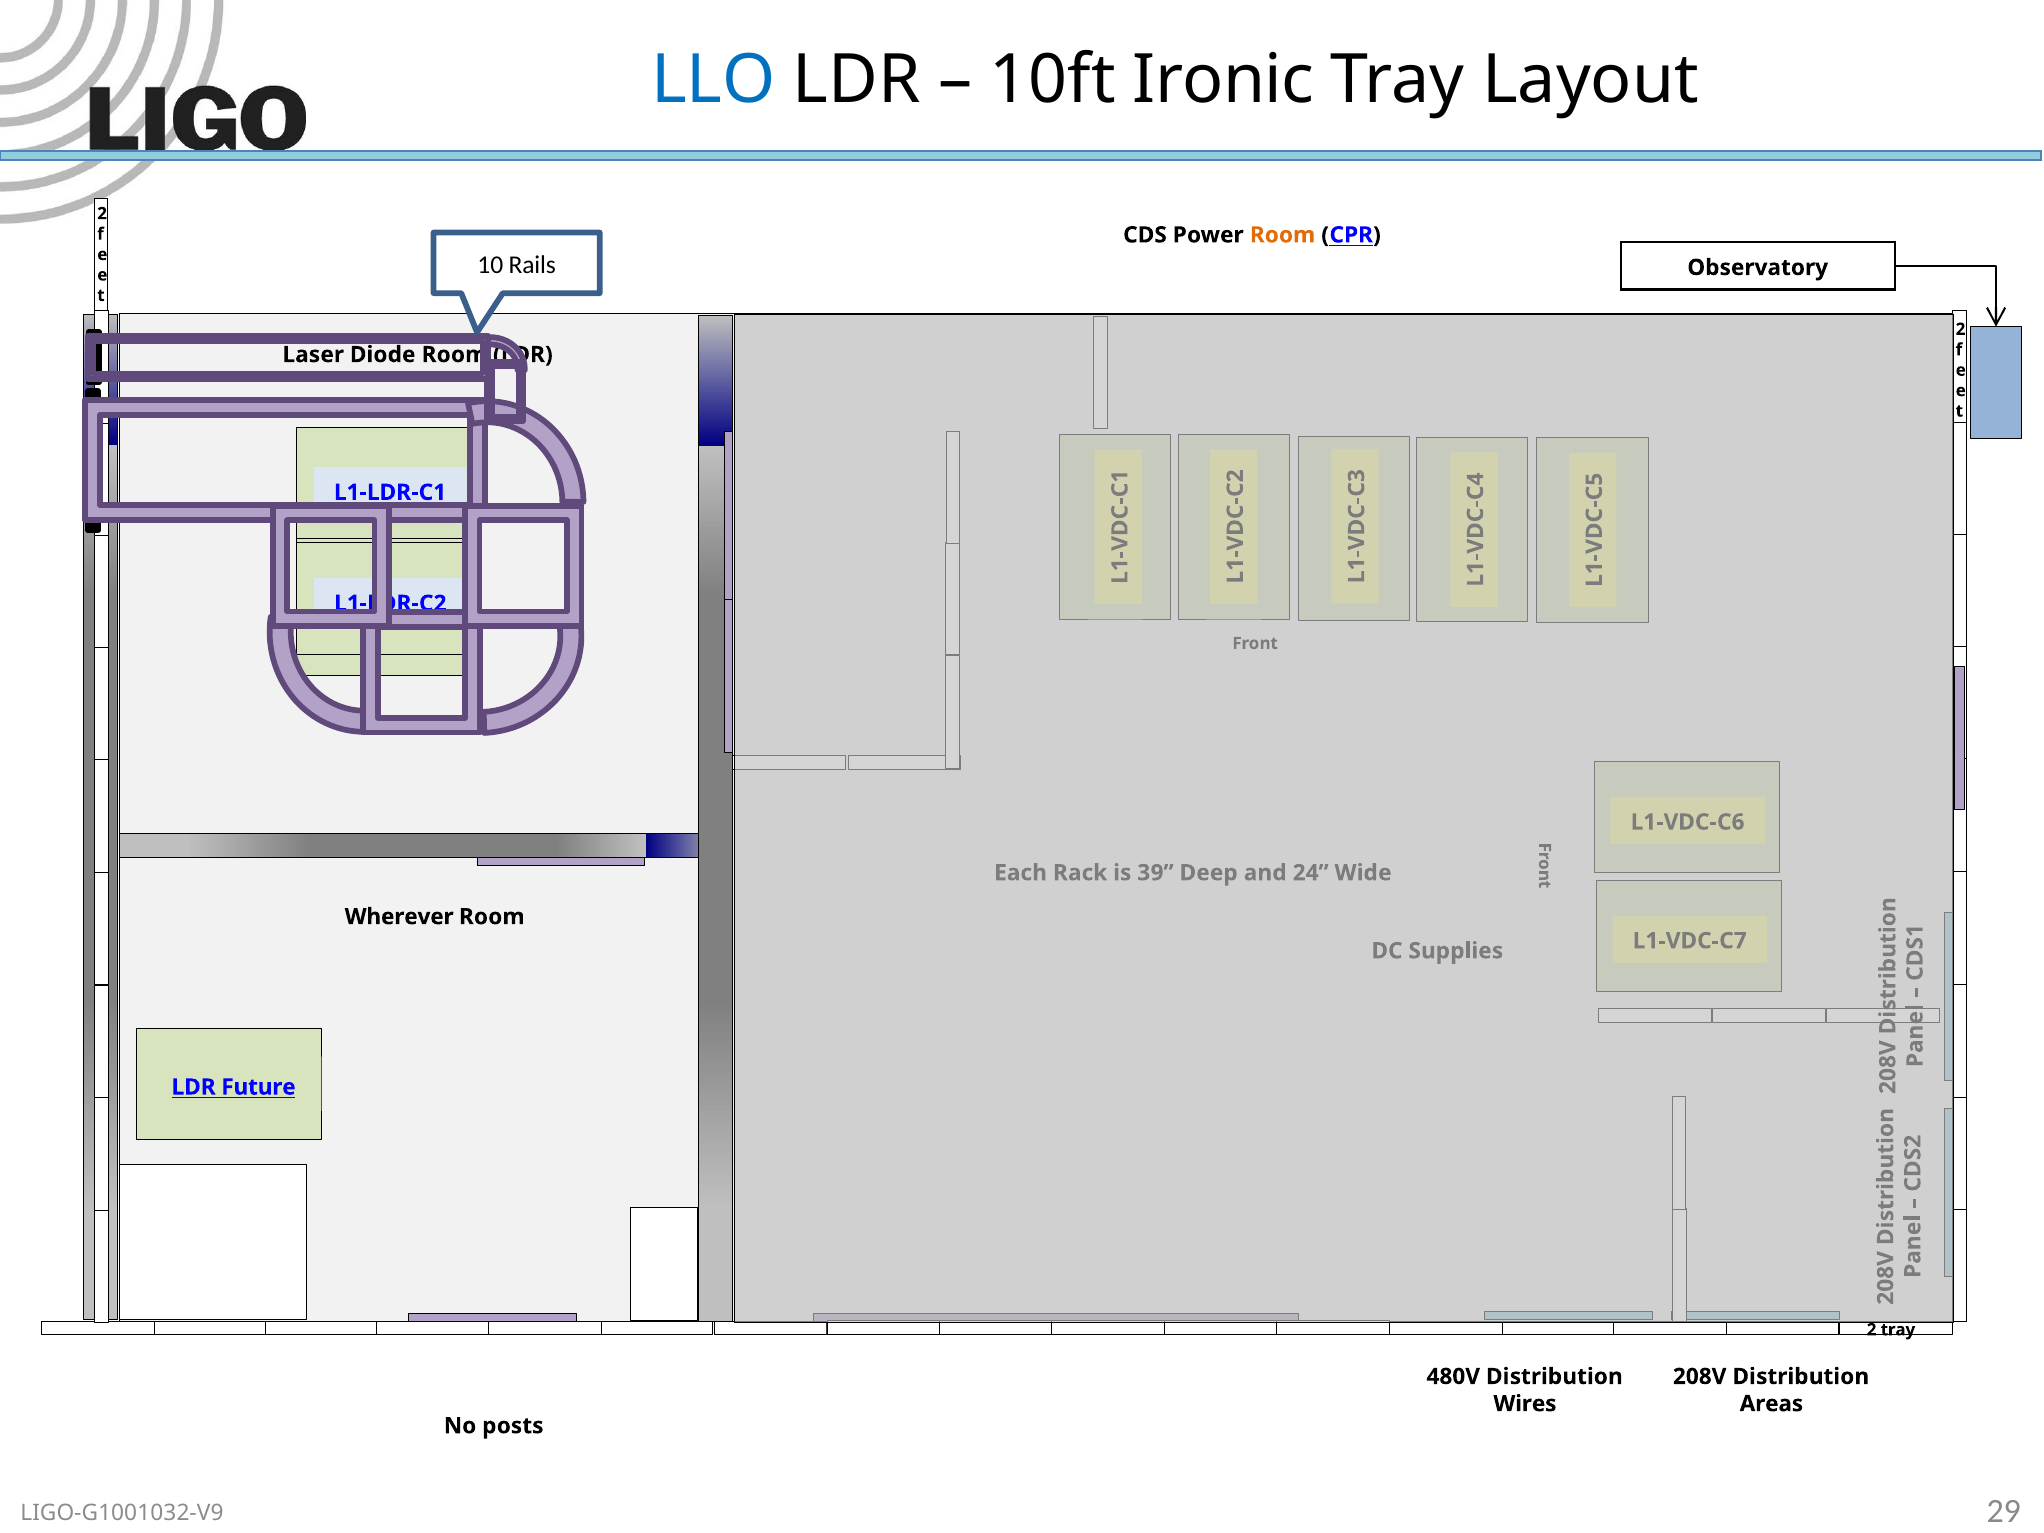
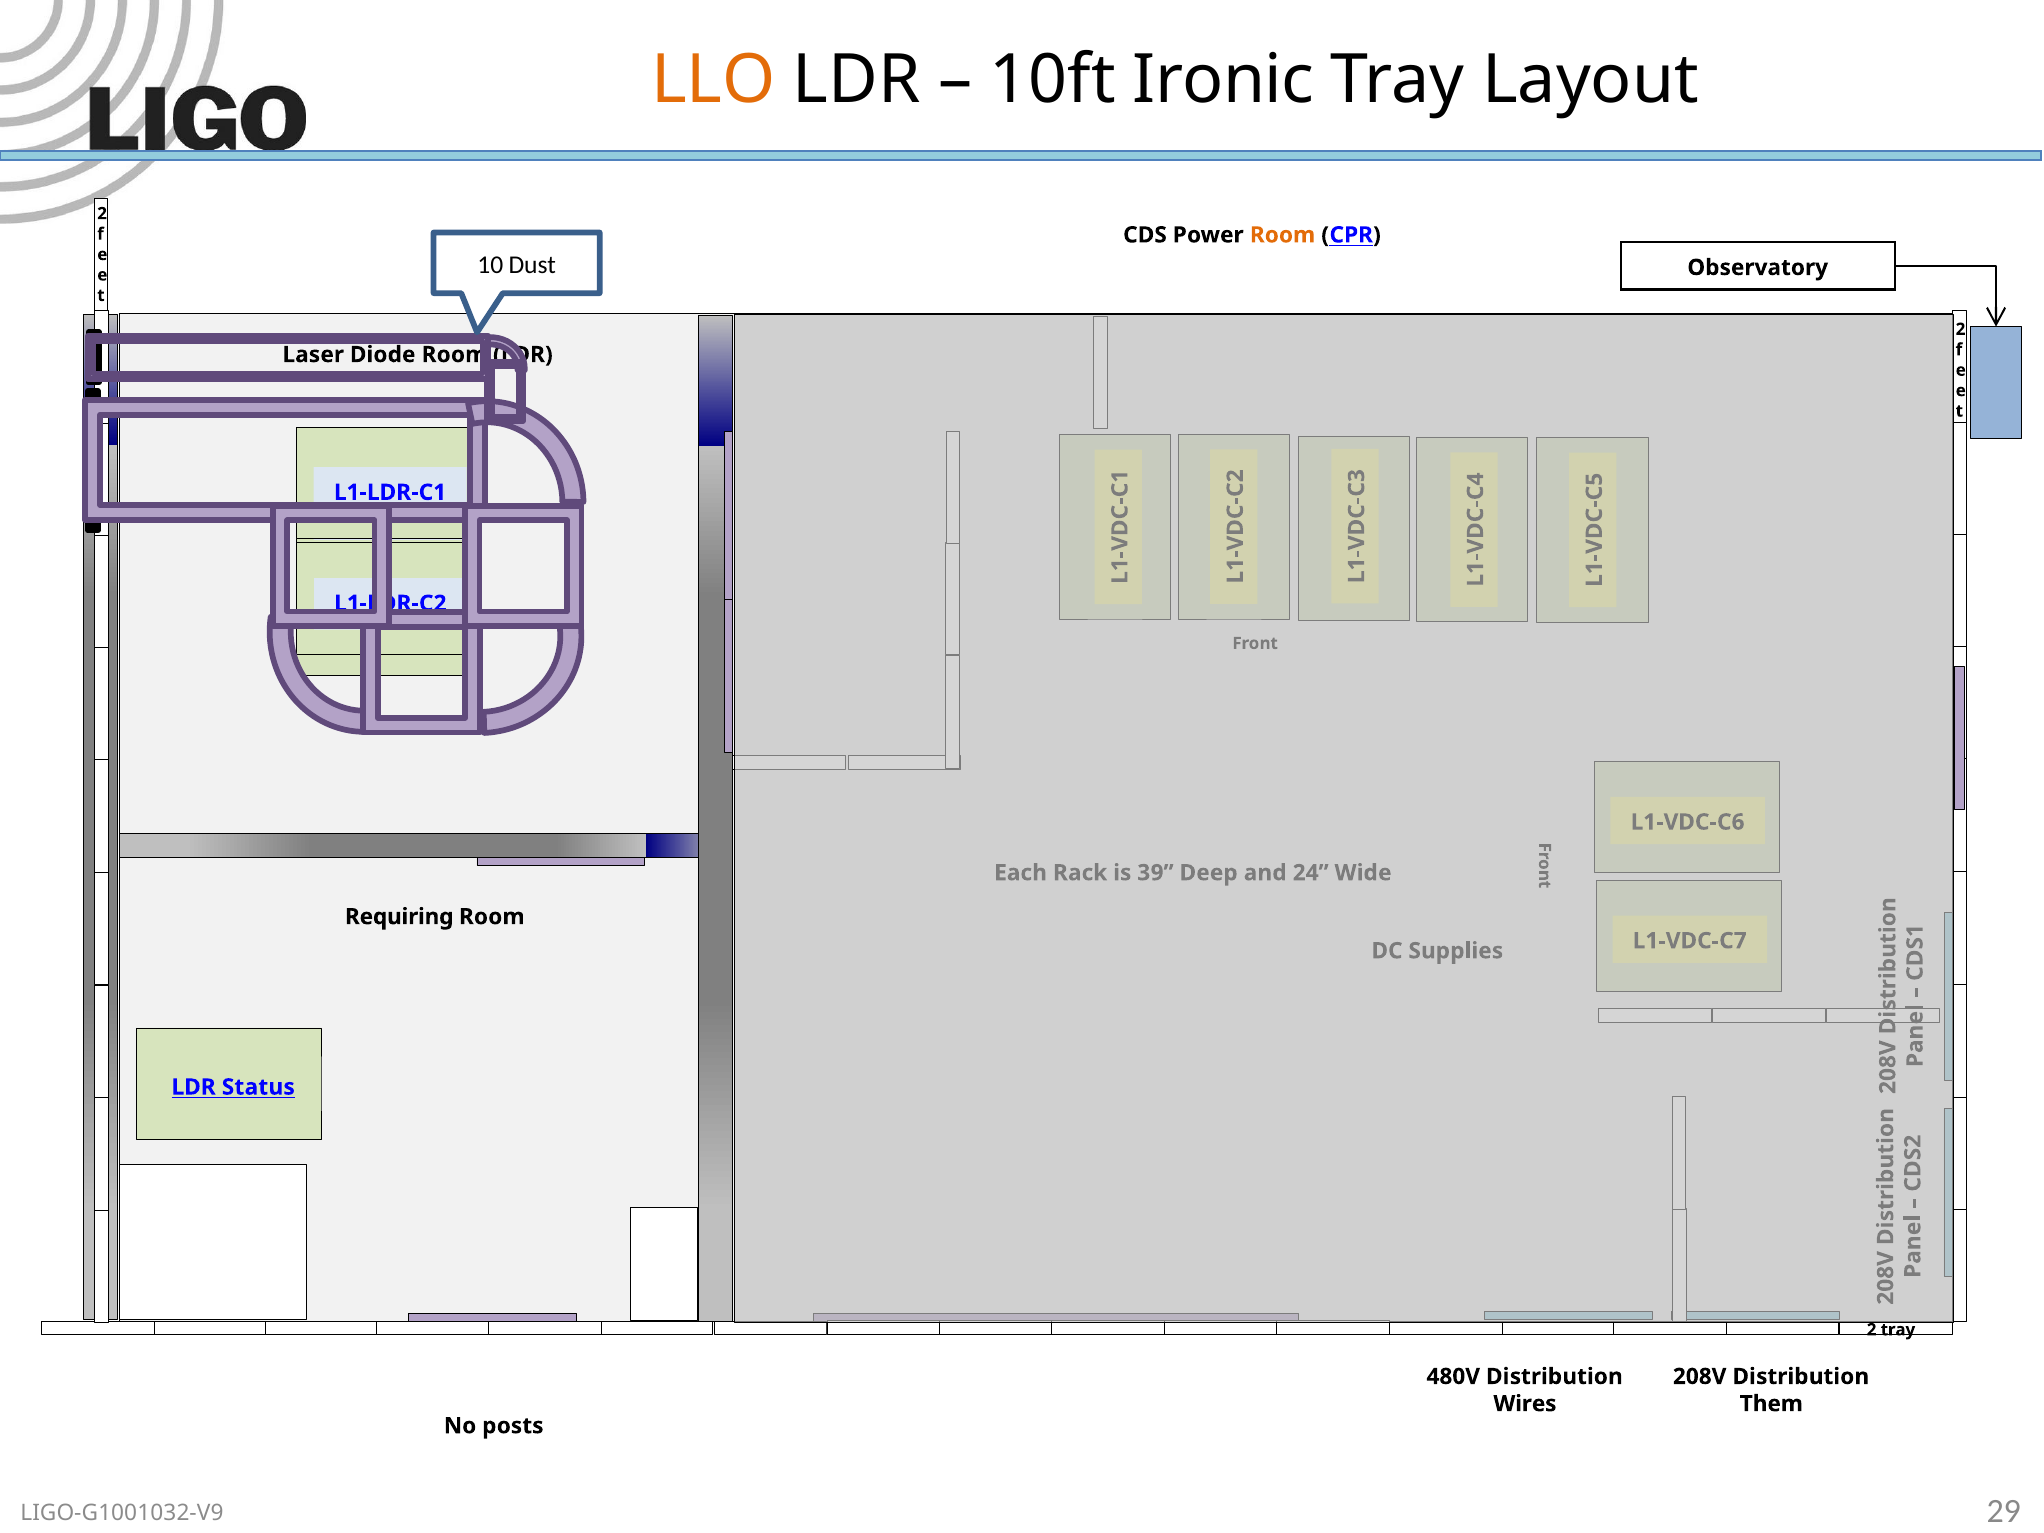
LLO colour: blue -> orange (713, 80)
Rails: Rails -> Dust (532, 265)
Wherever: Wherever -> Requiring (399, 917)
Future: Future -> Status (258, 1087)
Areas: Areas -> Them (1771, 1404)
